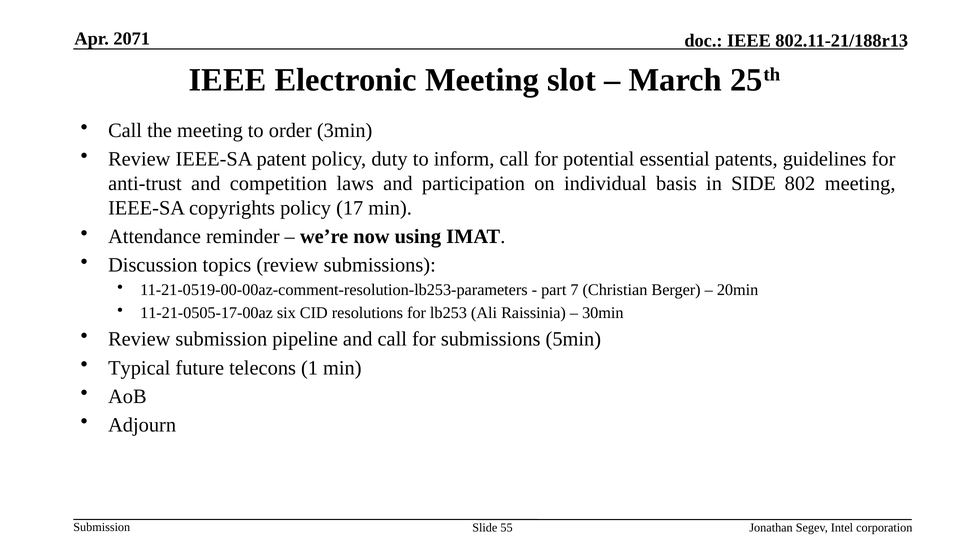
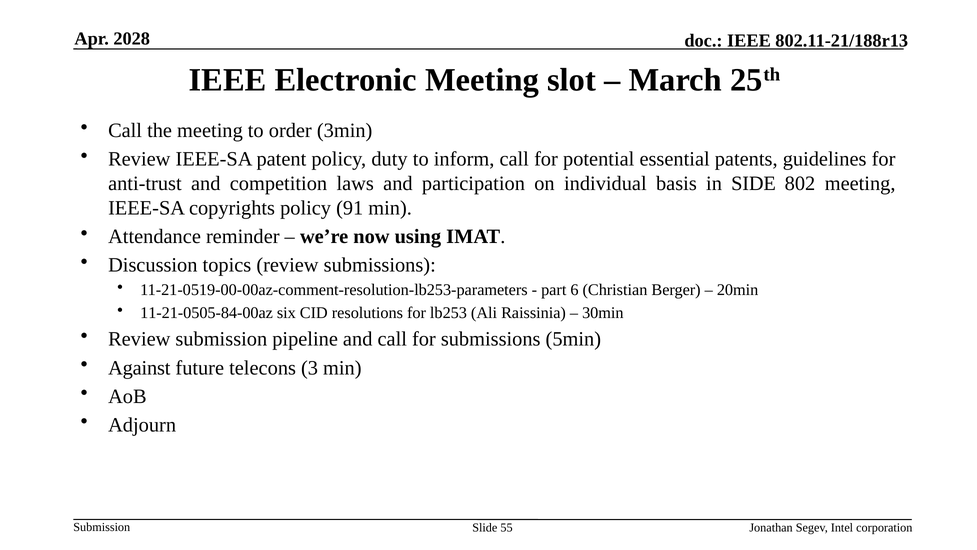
2071: 2071 -> 2028 (132, 39)
17: 17 -> 91 (350, 208)
7: 7 -> 6 (574, 290)
11-21-0505-17-00az: 11-21-0505-17-00az -> 11-21-0505-84-00az (207, 313)
Typical: Typical -> Against (139, 367)
1: 1 -> 3 (310, 367)
